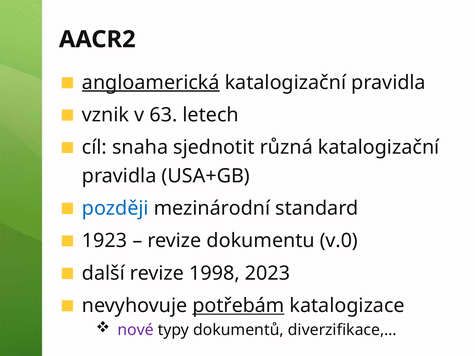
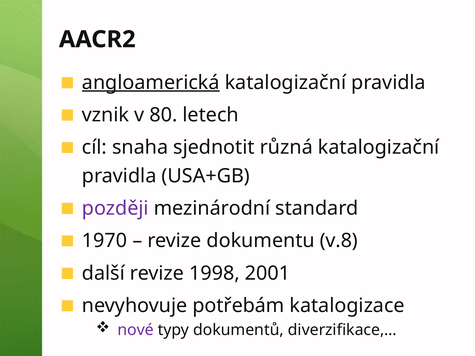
63: 63 -> 80 (163, 115)
později colour: blue -> purple (115, 208)
1923: 1923 -> 1970 (105, 241)
v.0: v.0 -> v.8 (339, 241)
2023: 2023 -> 2001 (268, 273)
potřebám underline: present -> none (238, 306)
